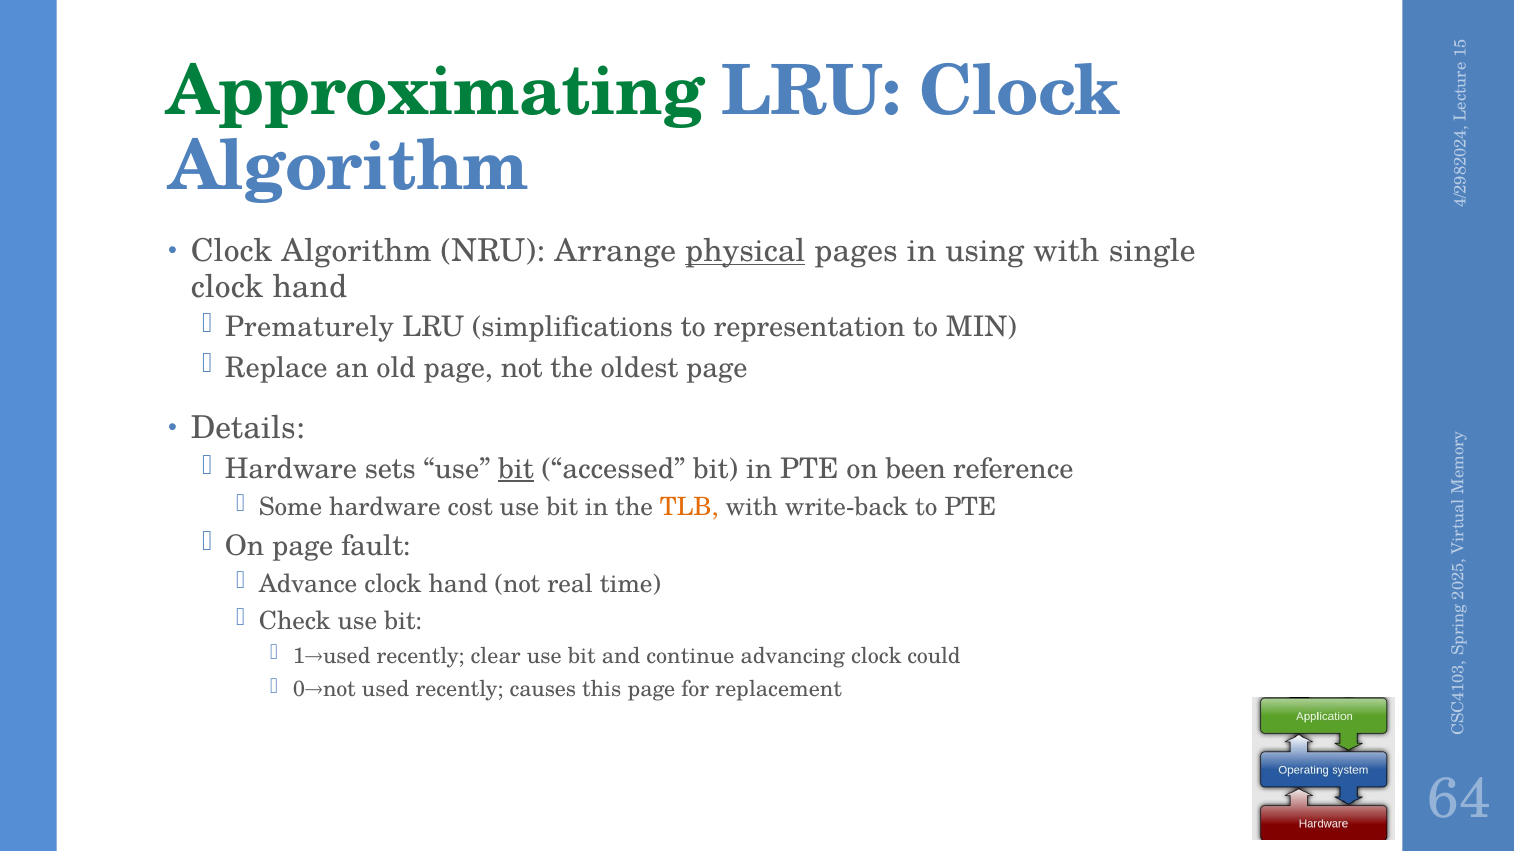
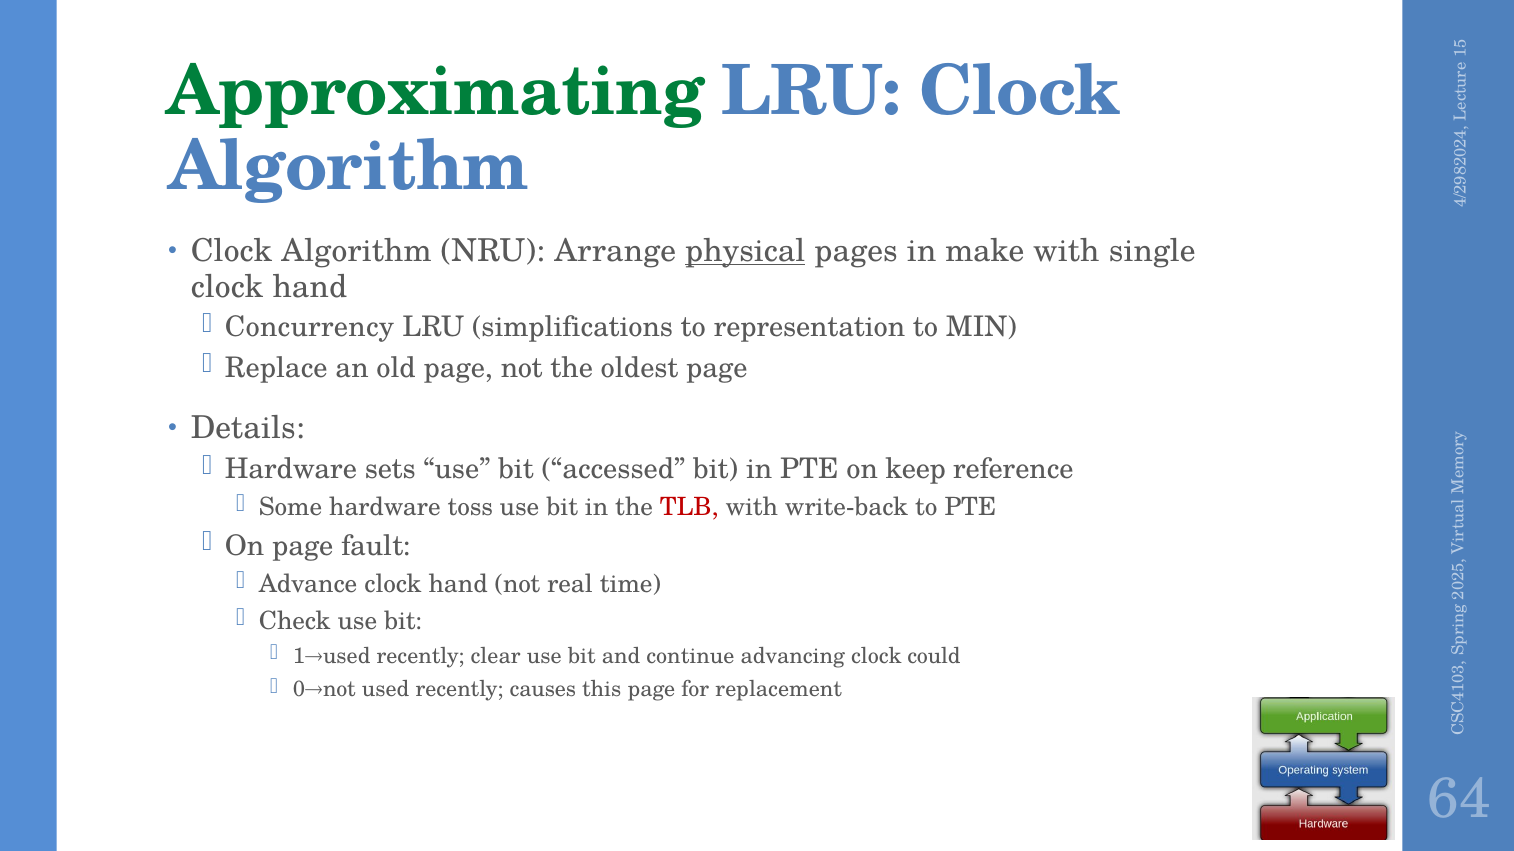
using: using -> make (985, 251)
Prematurely: Prematurely -> Concurrency (309, 328)
bit underline: present -> none (516, 469)
been: been -> keep (916, 469)
cost: cost -> toss (470, 508)
TLB colour: orange -> red (689, 508)
